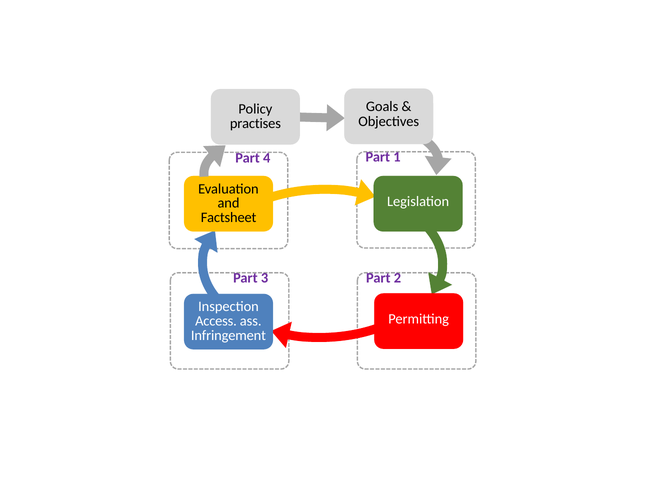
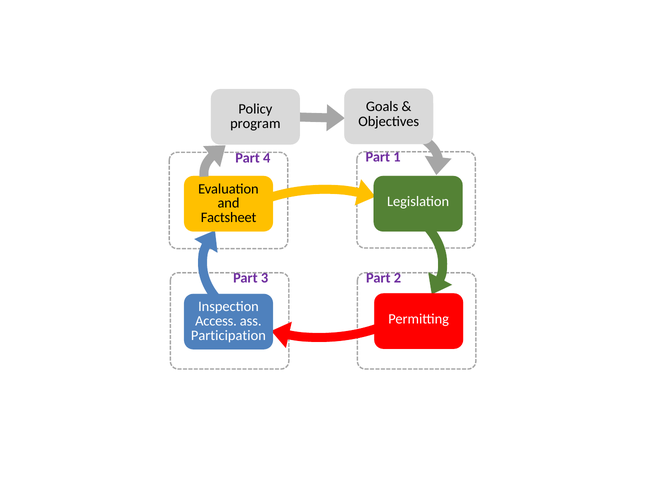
practises: practises -> program (255, 124)
Infringement: Infringement -> Participation (228, 335)
